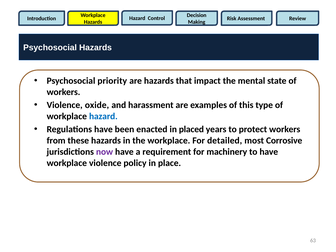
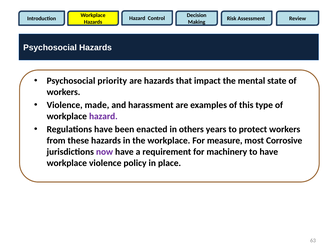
oxide: oxide -> made (97, 105)
hazard colour: blue -> purple (103, 116)
placed: placed -> others (191, 129)
detailed: detailed -> measure (225, 141)
